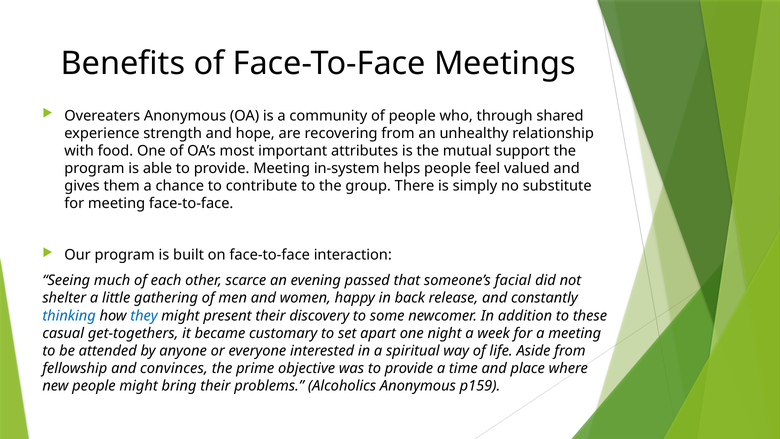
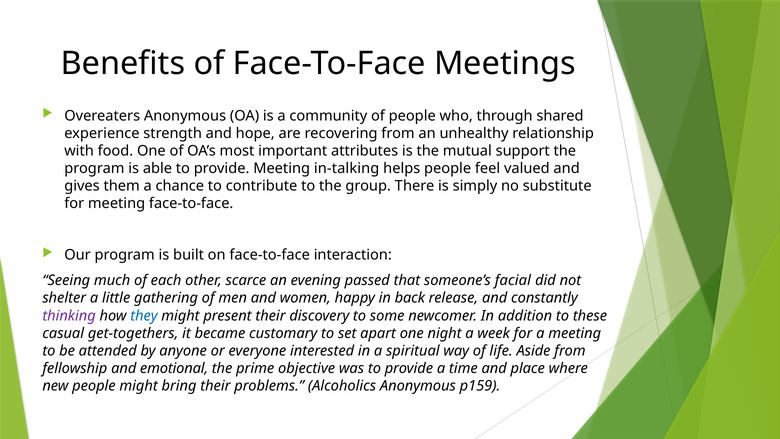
in-system: in-system -> in-talking (347, 168)
thinking colour: blue -> purple (69, 315)
convinces: convinces -> emotional (174, 368)
